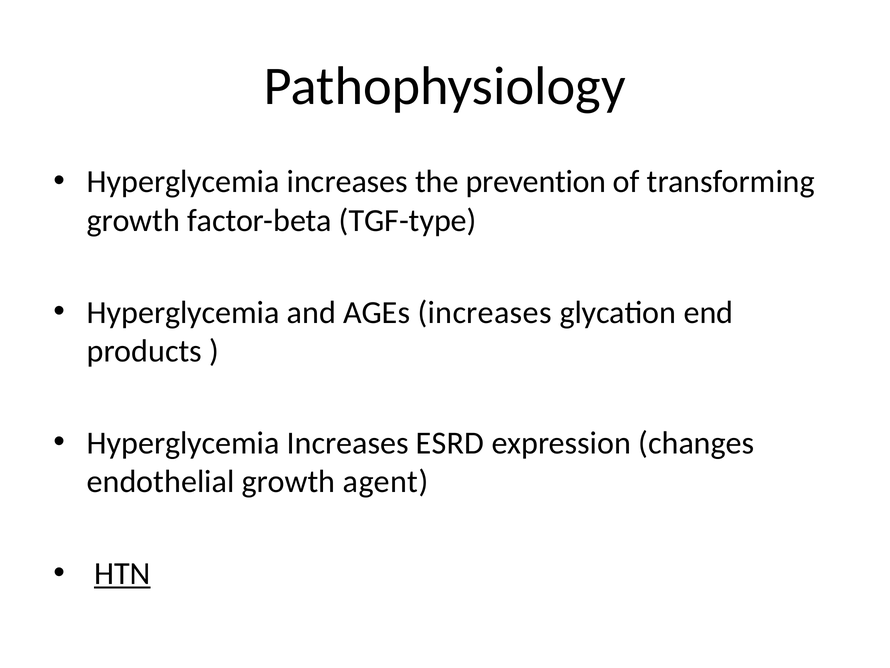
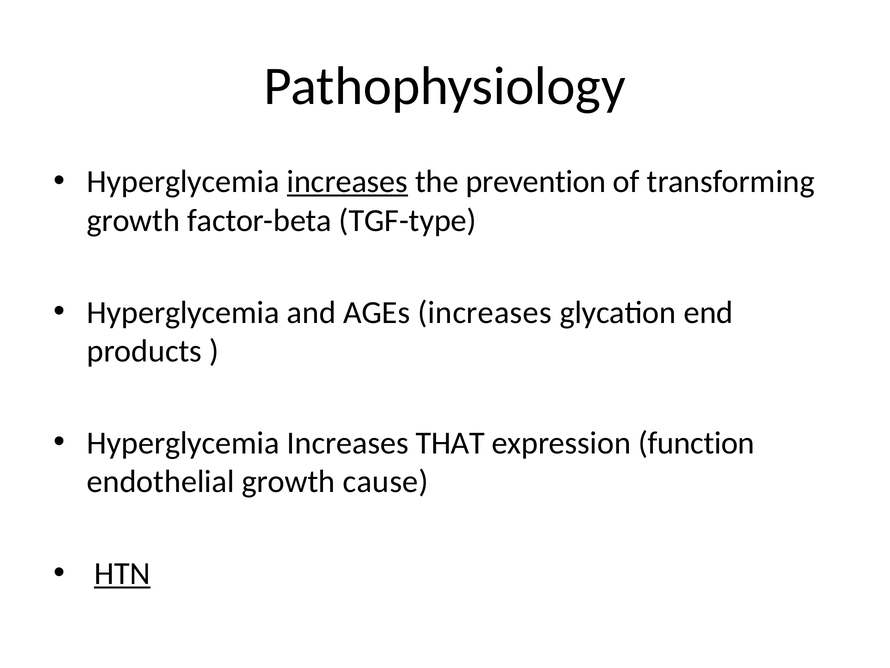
increases underline: none -> present (347, 182)
ESRD: ESRD -> THAT (450, 443)
changes: changes -> function (697, 443)
agent: agent -> cause (386, 481)
